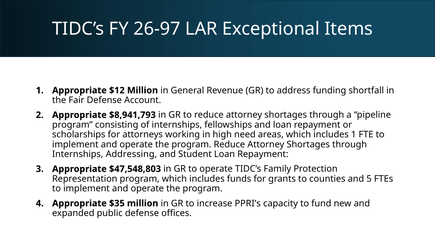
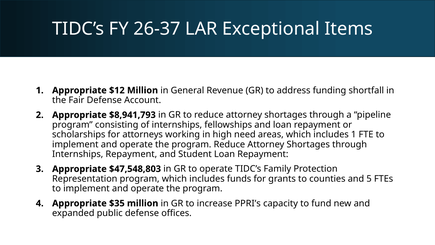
26-97: 26-97 -> 26-37 (157, 29)
Internships Addressing: Addressing -> Repayment (131, 154)
